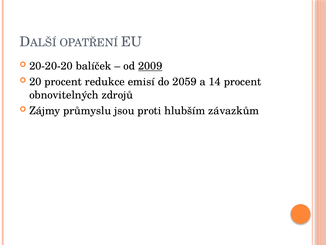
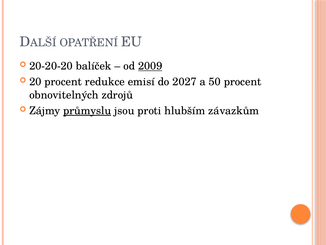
2059: 2059 -> 2027 (185, 82)
14: 14 -> 50 (215, 82)
průmyslu underline: none -> present (87, 110)
